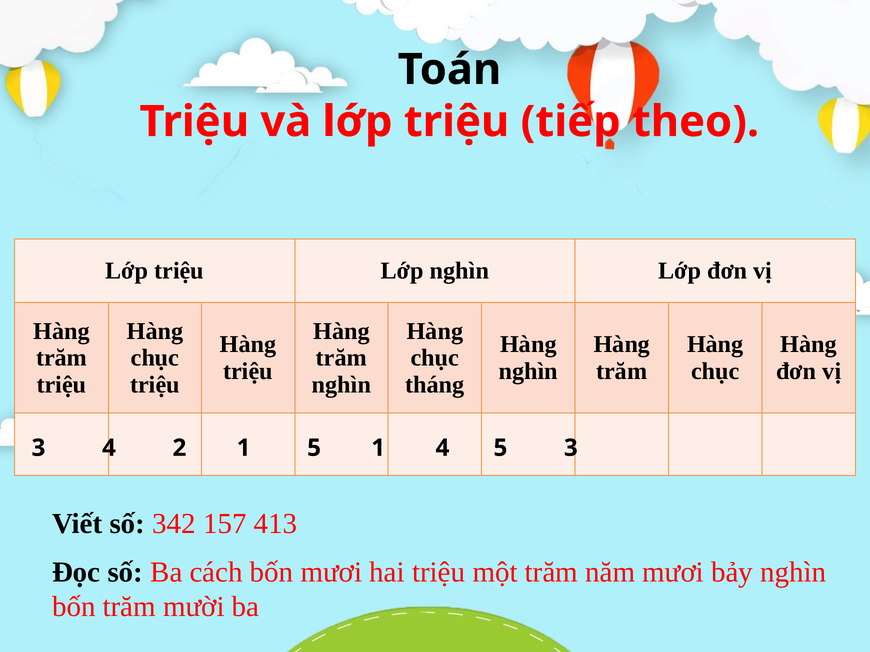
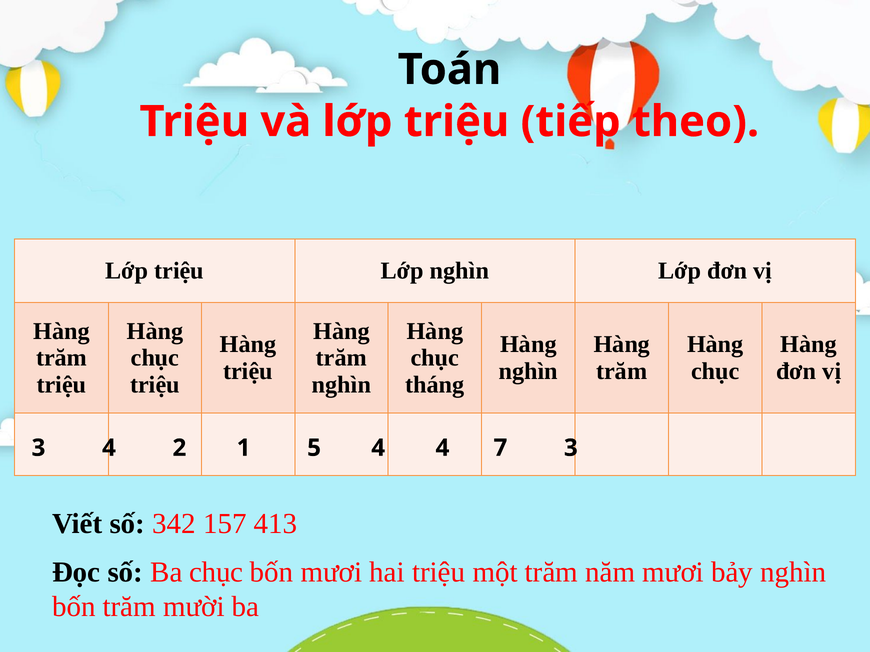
5 1: 1 -> 4 (378, 448)
4 5: 5 -> 7 (500, 448)
Ba cách: cách -> chục (216, 573)
